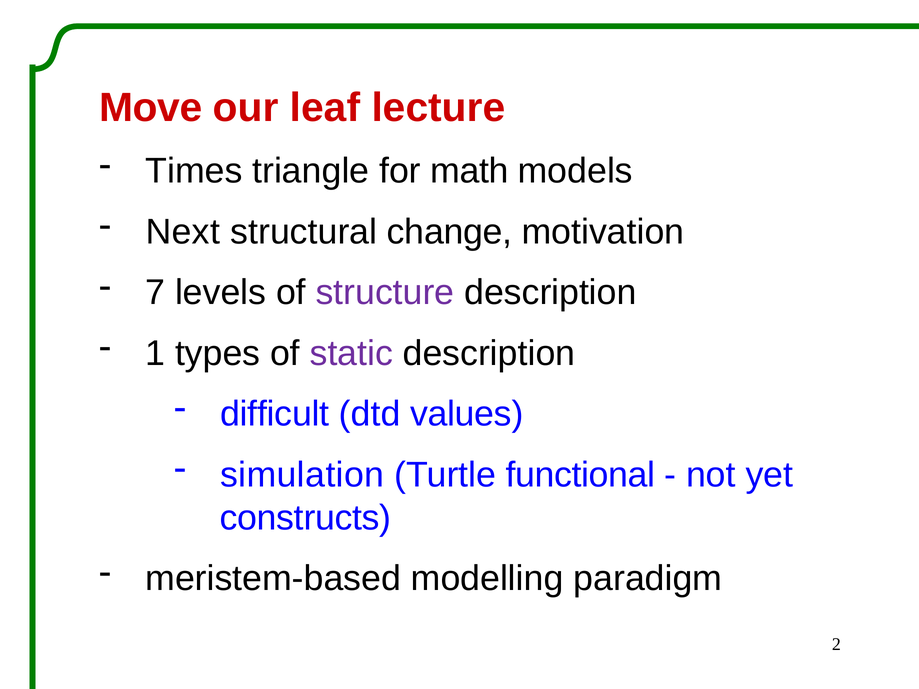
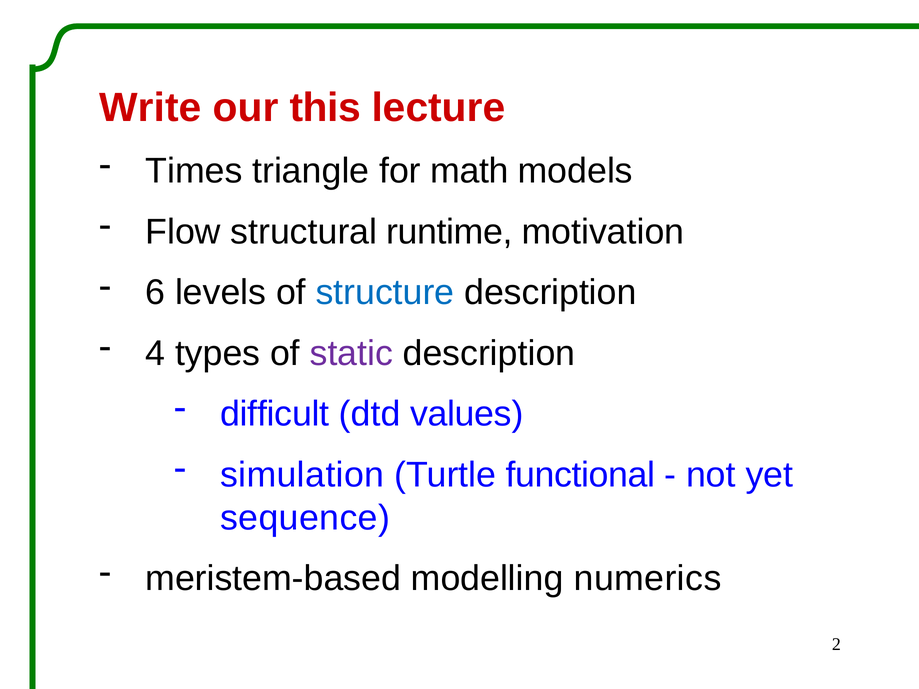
Move: Move -> Write (150, 108)
leaf: leaf -> this (325, 108)
Next: Next -> Flow (183, 232)
change: change -> runtime (450, 232)
7: 7 -> 6 (155, 293)
structure colour: purple -> blue (385, 293)
1: 1 -> 4 (155, 354)
constructs: constructs -> sequence (305, 518)
paradigm: paradigm -> numerics (648, 579)
